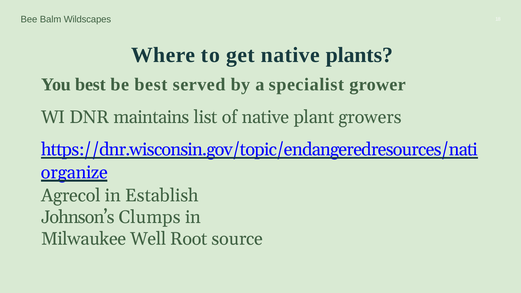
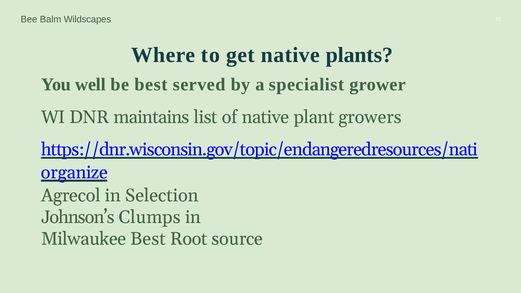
You best: best -> well (90, 85)
Establish: Establish -> Selection (162, 196)
Milwaukee Well: Well -> Best (148, 239)
